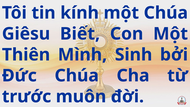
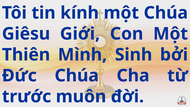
Biết: Biết -> Giới (80, 34)
